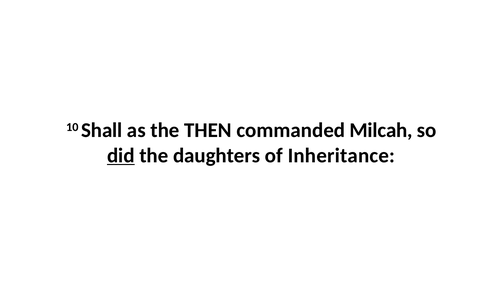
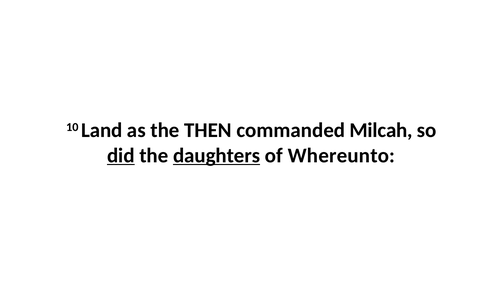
Shall: Shall -> Land (102, 130)
daughters underline: none -> present (217, 155)
Inheritance: Inheritance -> Whereunto (341, 155)
